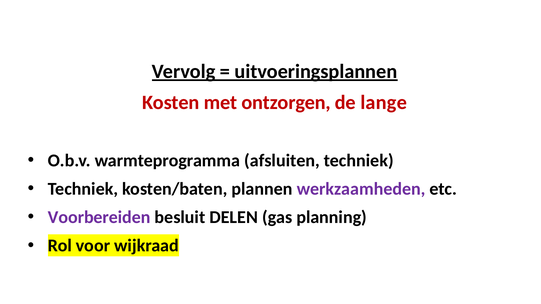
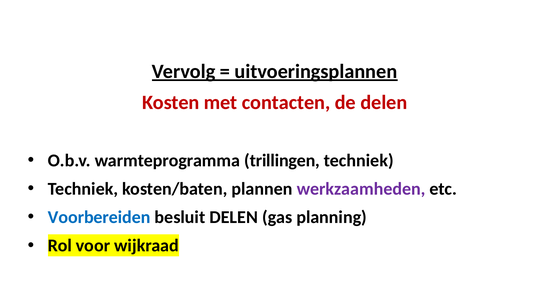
ontzorgen: ontzorgen -> contacten (286, 103)
de lange: lange -> delen (384, 103)
afsluiten: afsluiten -> trillingen (282, 161)
Voorbereiden colour: purple -> blue (99, 218)
